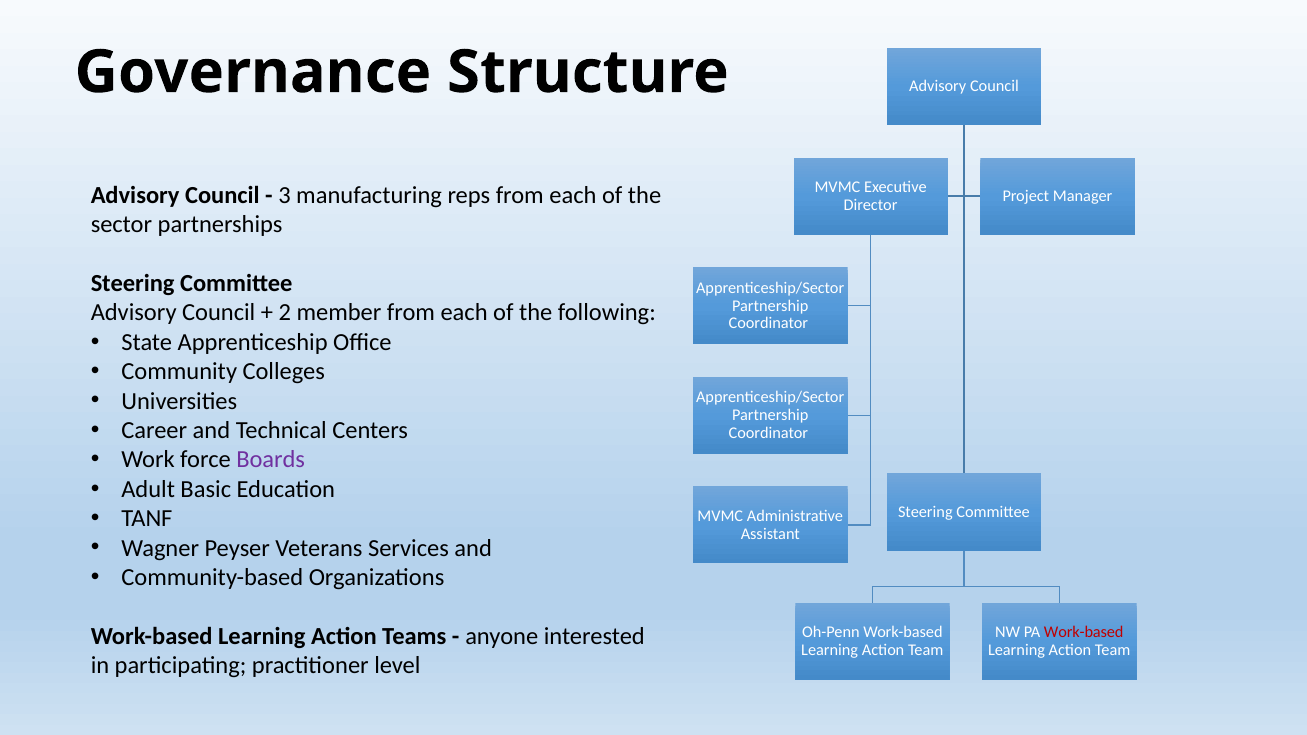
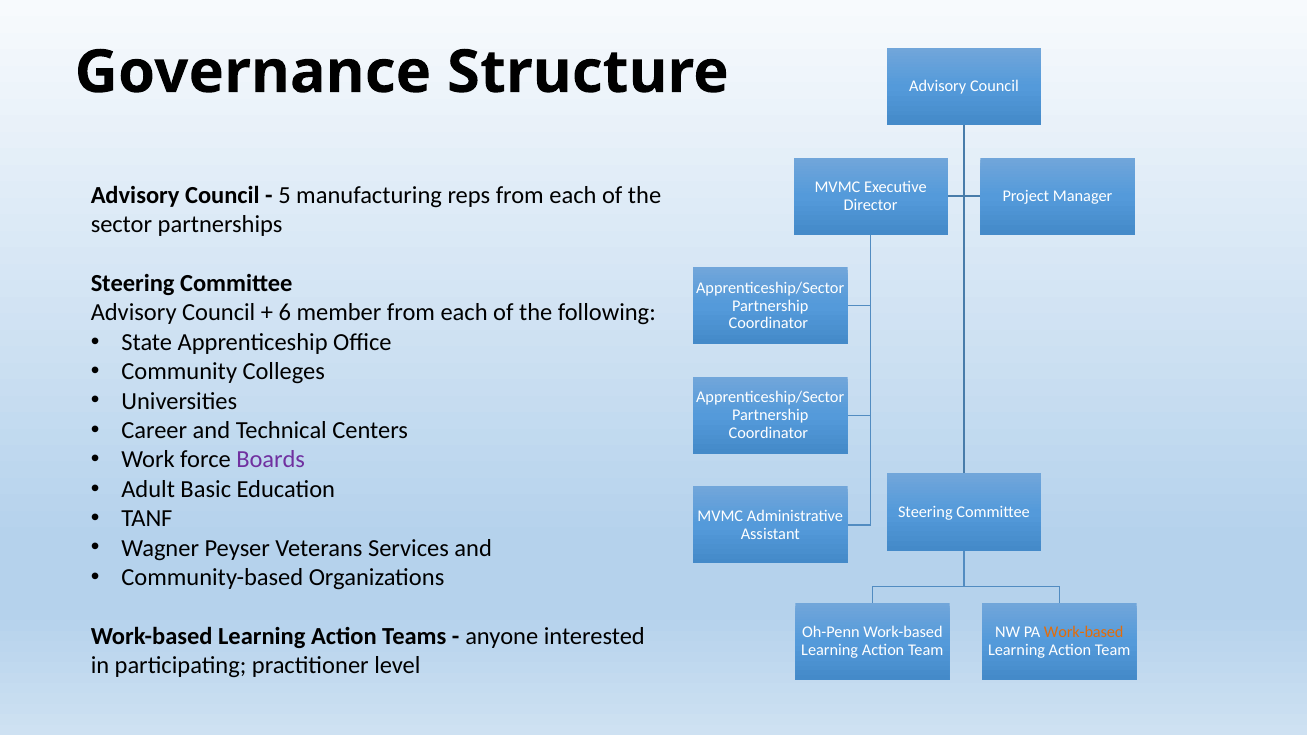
3: 3 -> 5 (285, 195)
2: 2 -> 6 (285, 313)
Work-based colour: red -> orange (1084, 633)
